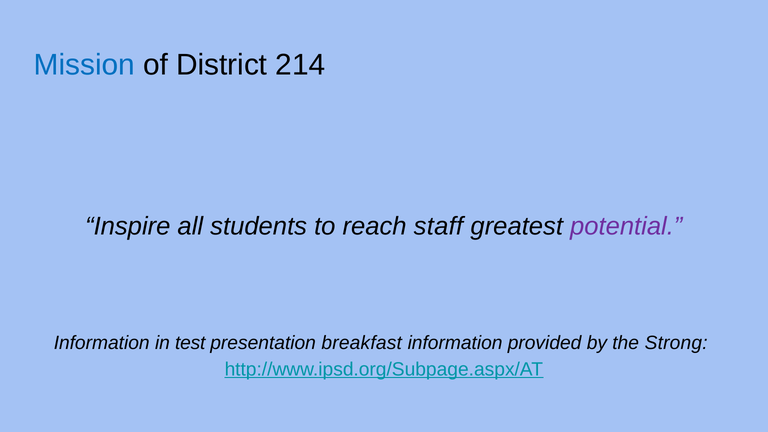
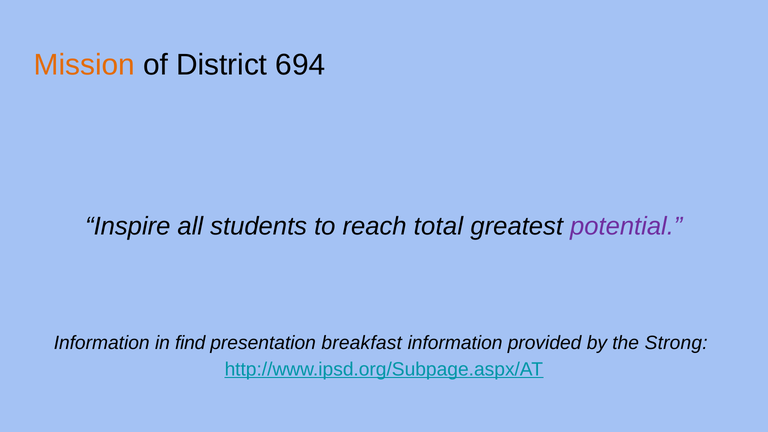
Mission colour: blue -> orange (84, 65)
214: 214 -> 694 (300, 65)
staff: staff -> total (438, 226)
test: test -> find (190, 343)
